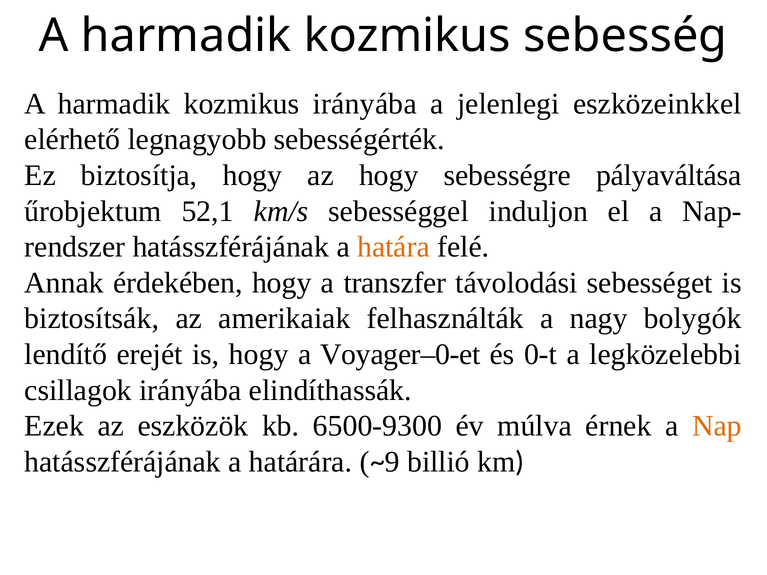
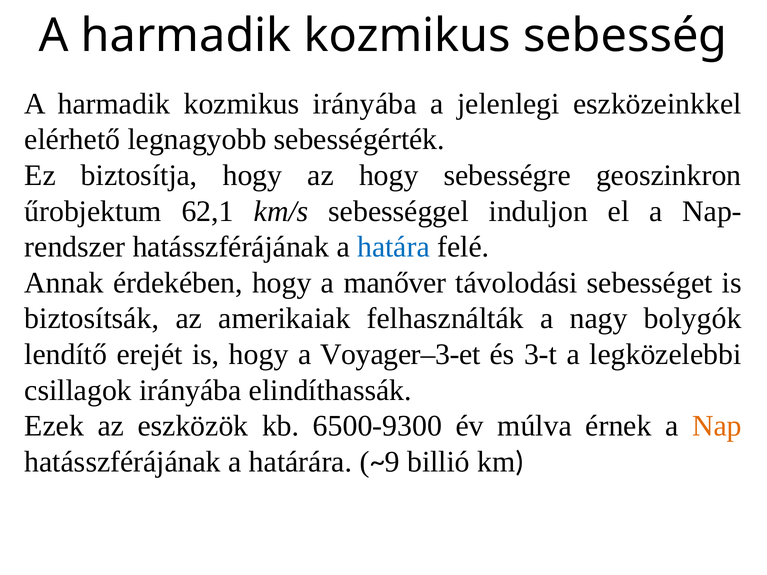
pályaváltása: pályaváltása -> geoszinkron (669, 176)
52,1: 52,1 -> 62,1 (208, 211)
határa colour: orange -> blue (393, 247)
transzfer: transzfer -> manőver (395, 283)
Voyager–0-et: Voyager–0-et -> Voyager–3-et (400, 355)
0-t: 0-t -> 3-t (541, 355)
